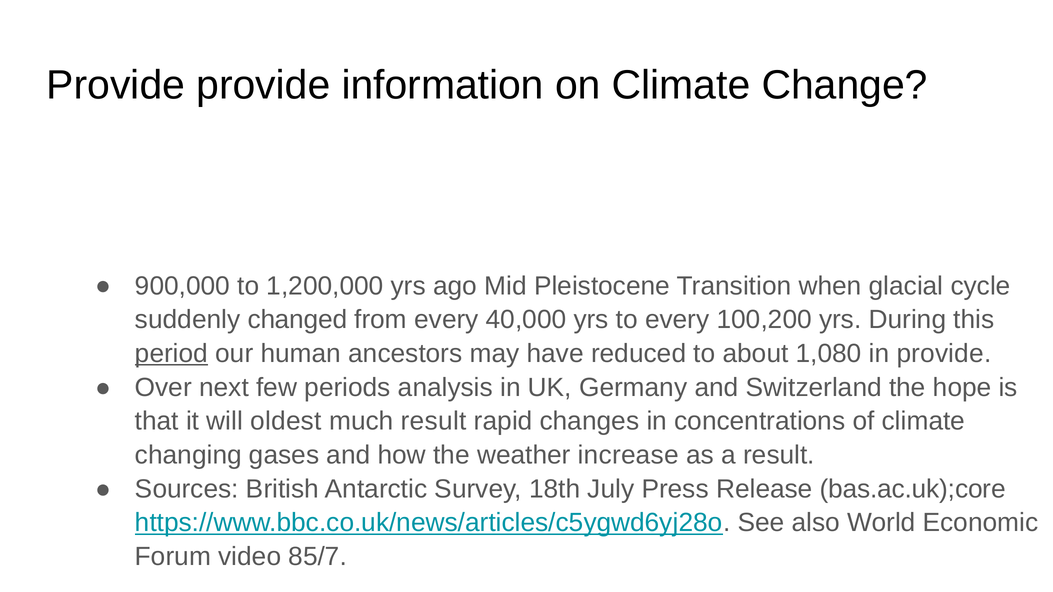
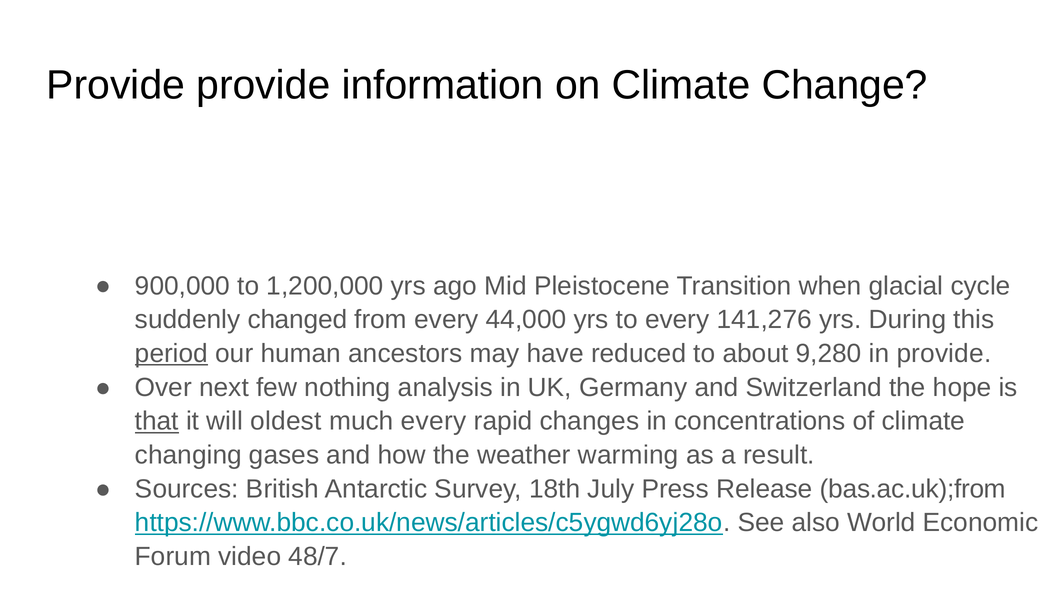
40,000: 40,000 -> 44,000 (526, 320)
100,200: 100,200 -> 141,276 (764, 320)
1,080: 1,080 -> 9,280 (829, 354)
periods: periods -> nothing (348, 388)
that underline: none -> present (157, 421)
much result: result -> every (434, 421)
increase: increase -> warming (628, 455)
bas.ac.uk);core: bas.ac.uk);core -> bas.ac.uk);from (913, 489)
85/7: 85/7 -> 48/7 (318, 557)
